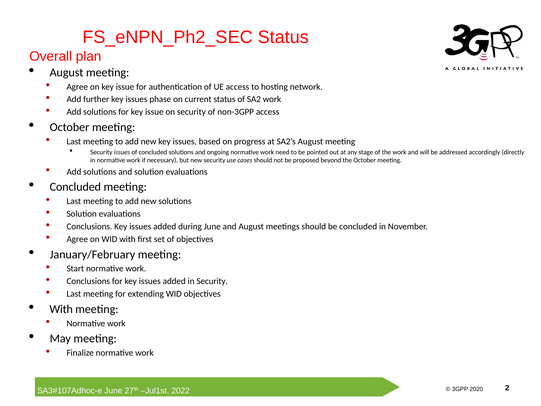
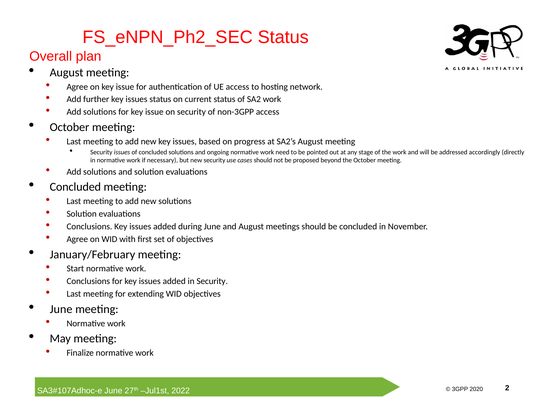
issues phase: phase -> status (160, 99)
With: With -> June (61, 309)
